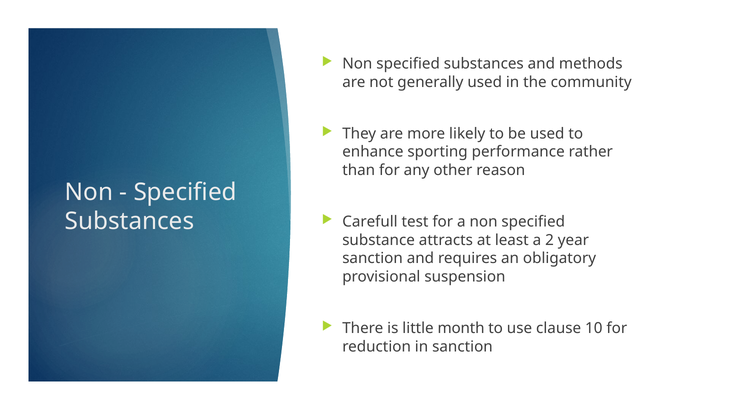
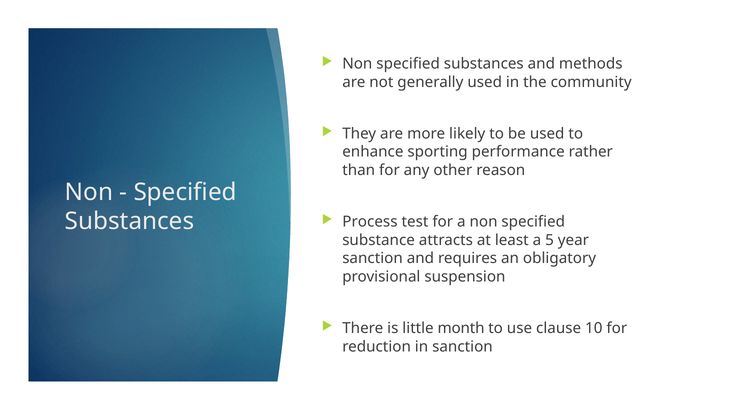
Carefull: Carefull -> Process (370, 222)
2: 2 -> 5 (550, 240)
